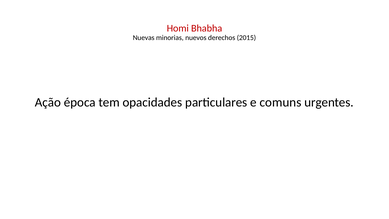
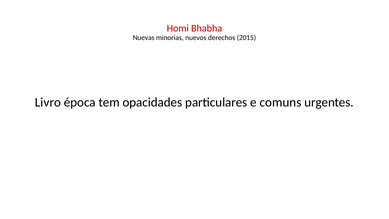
Ação: Ação -> Livro (48, 102)
